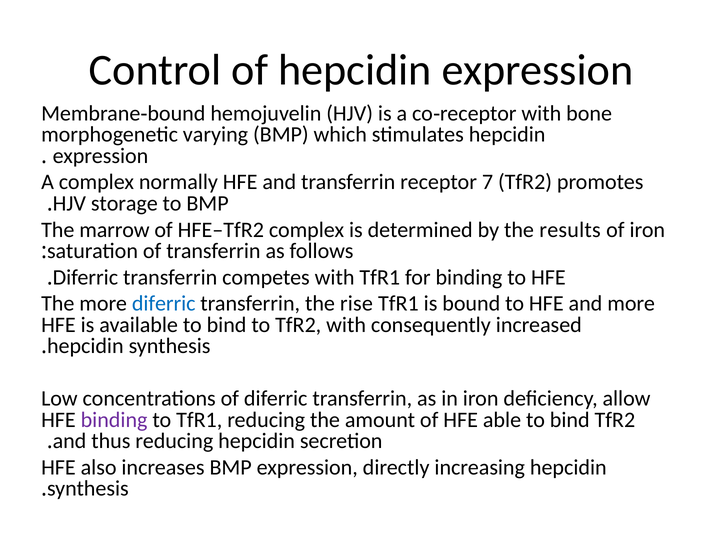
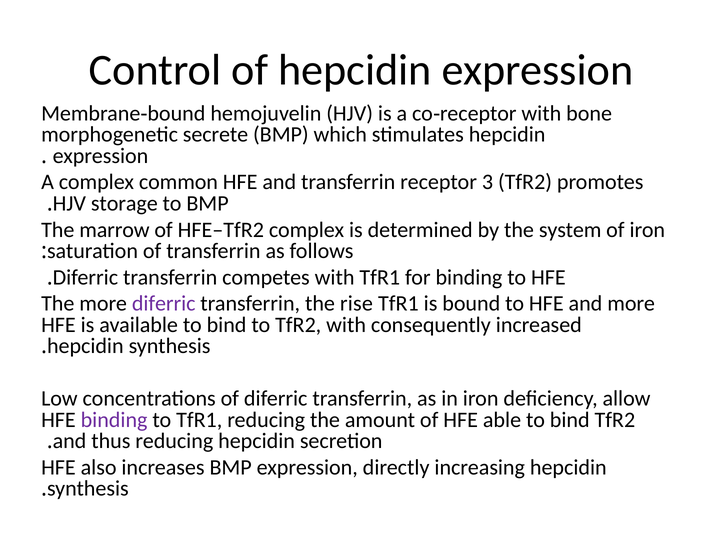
varying: varying -> secrete (216, 135)
normally: normally -> common (178, 182)
7: 7 -> 3 (487, 182)
results: results -> system (570, 230)
diferric colour: blue -> purple (164, 304)
